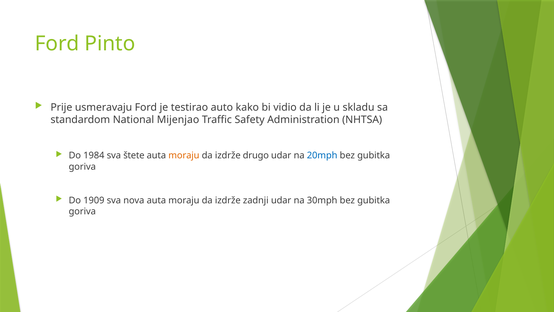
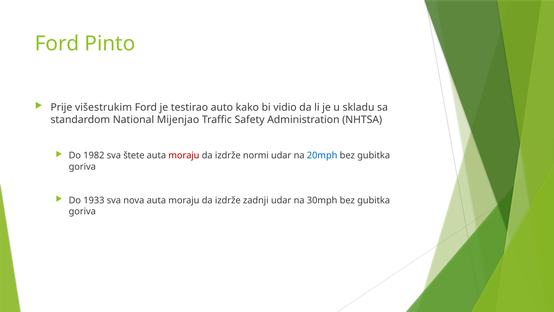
usmeravaju: usmeravaju -> višestrukim (103, 107)
1984: 1984 -> 1982 (94, 155)
moraju colour: orange -> red (184, 155)
drugo: drugo -> normi (256, 155)
1909: 1909 -> 1933 (94, 200)
